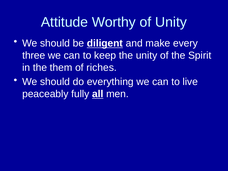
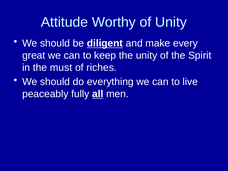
three: three -> great (34, 55)
them: them -> must (61, 68)
